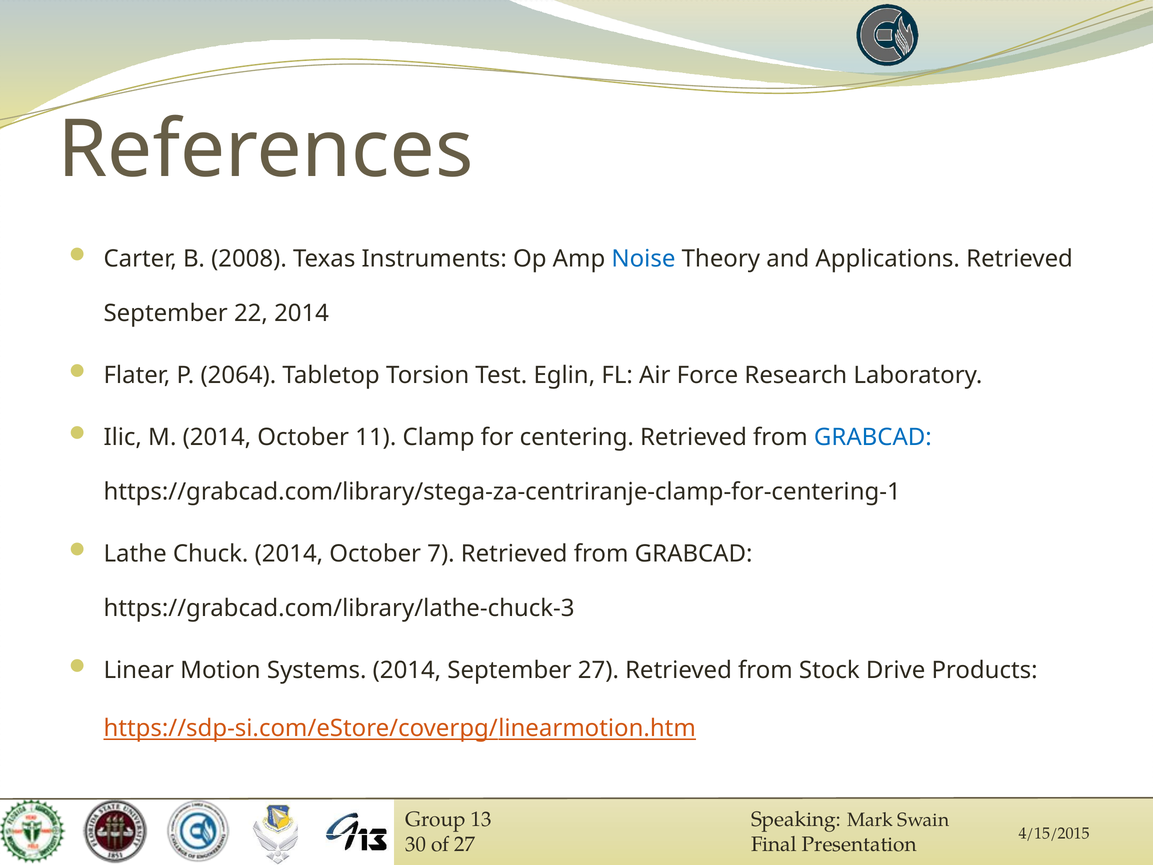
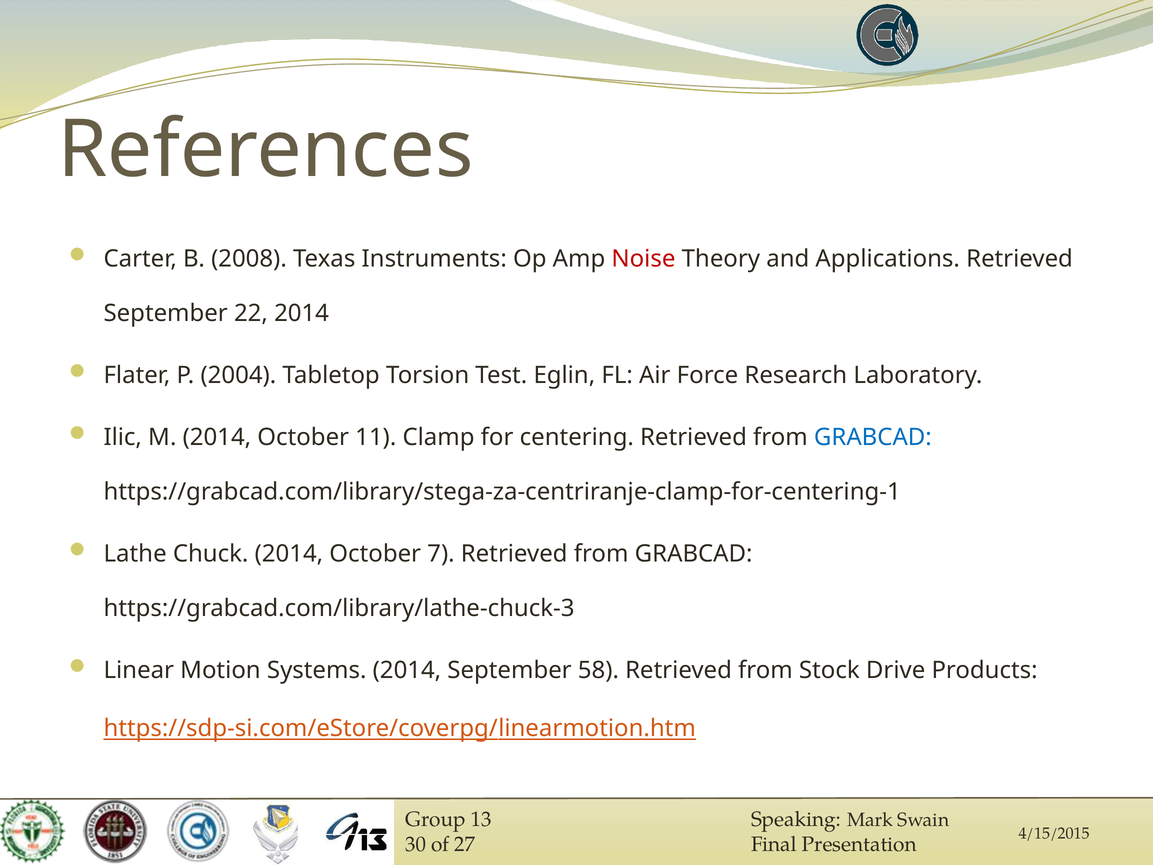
Noise colour: blue -> red (643, 259)
2064: 2064 -> 2004 (238, 375)
September 27: 27 -> 58 (598, 670)
